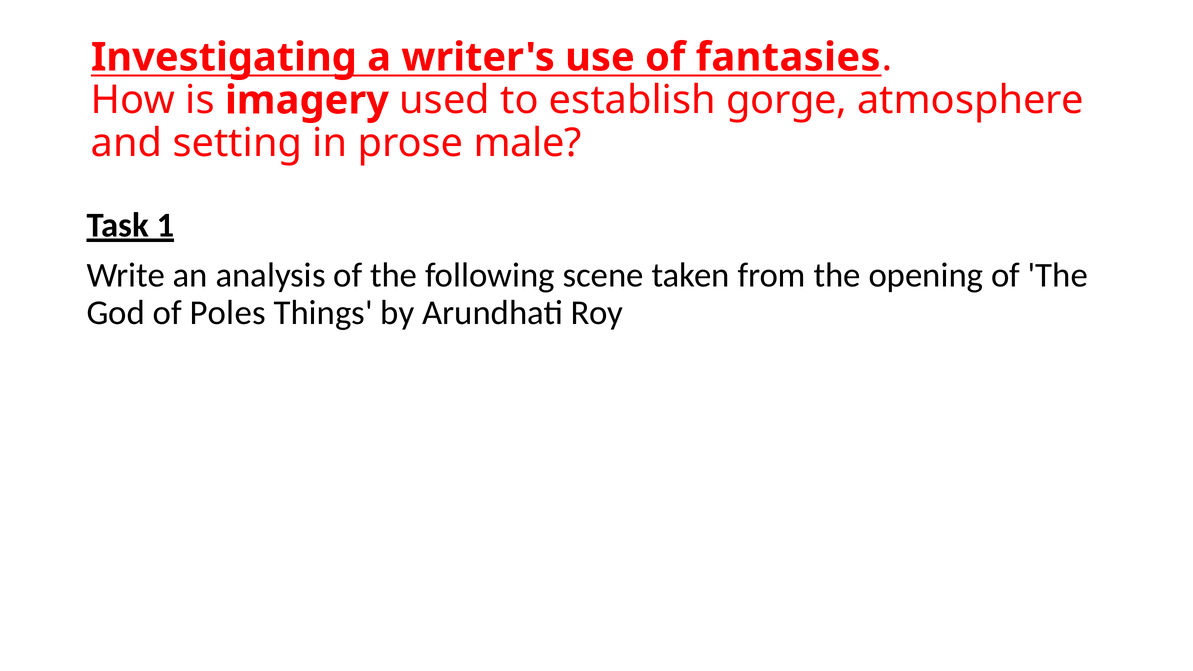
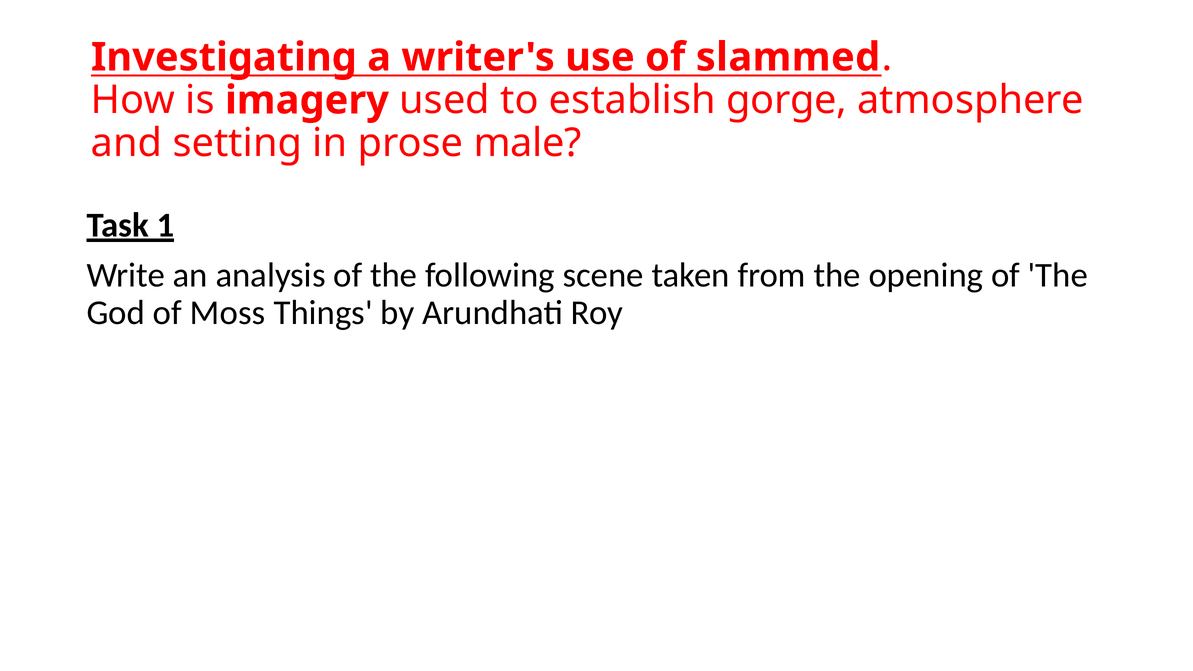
fantasies: fantasies -> slammed (788, 57)
Poles: Poles -> Moss (228, 313)
